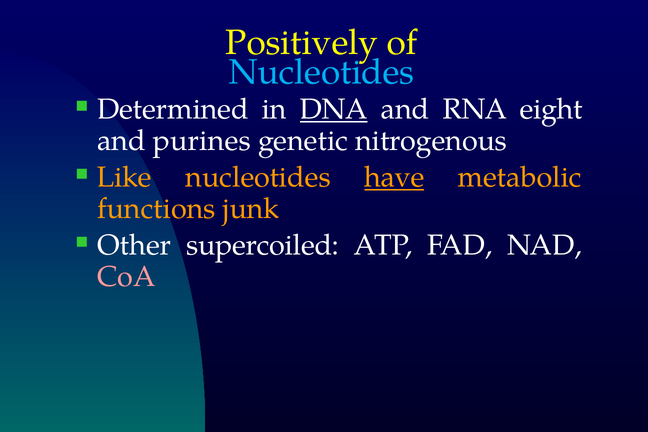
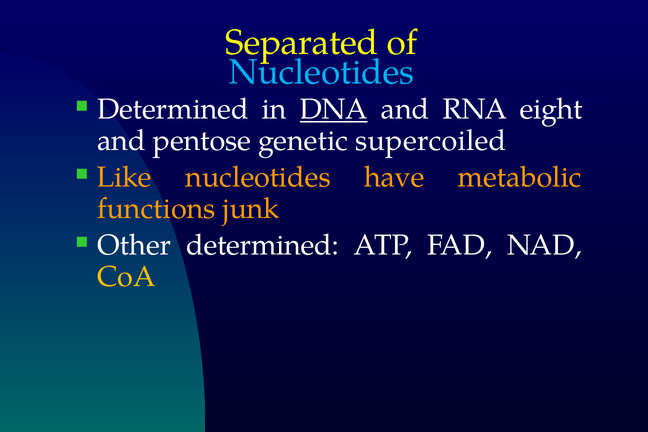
Positively: Positively -> Separated (302, 42)
purines: purines -> pentose (202, 141)
nitrogenous: nitrogenous -> supercoiled (431, 141)
have underline: present -> none (394, 177)
Other supercoiled: supercoiled -> determined (263, 245)
CoA colour: pink -> yellow (126, 277)
